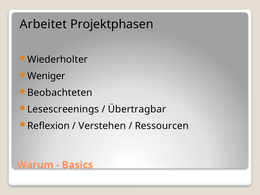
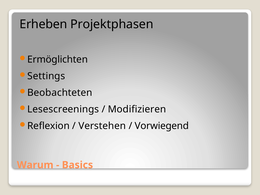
Arbeitet: Arbeitet -> Erheben (43, 24)
Wiederholter: Wiederholter -> Ermöglichten (58, 60)
Weniger: Weniger -> Settings (46, 76)
Übertragbar: Übertragbar -> Modifizieren (137, 109)
Ressourcen: Ressourcen -> Vorwiegend (162, 126)
